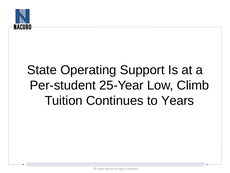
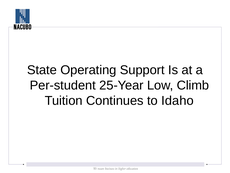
Years: Years -> Idaho (177, 100)
